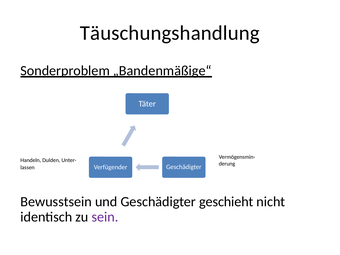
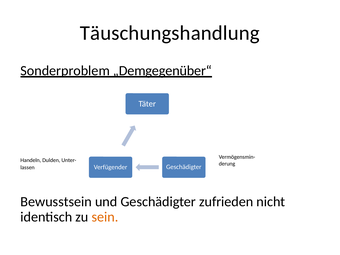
„Bandenmäßige“: „Bandenmäßige“ -> „Demgegenüber“ (162, 71)
geschieht: geschieht -> zufrieden (226, 202)
sein colour: purple -> orange (105, 217)
